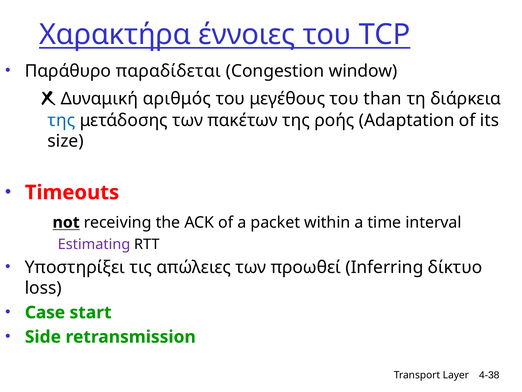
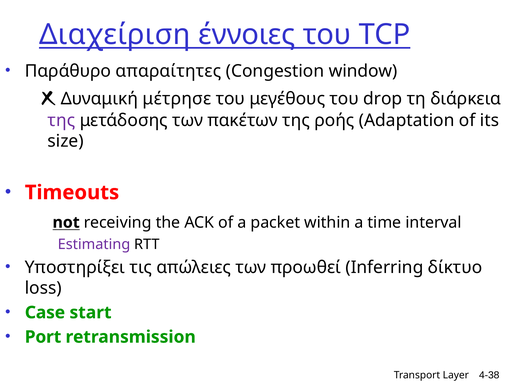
Χαρακτήρα: Χαρακτήρα -> Διαχείριση (115, 35)
παραδίδεται: παραδίδεται -> απαραίτητες (168, 71)
αριθμός: αριθμός -> μέτρησε (177, 99)
than: than -> drop (383, 99)
της colour: blue -> purple (61, 120)
Side: Side -> Port (43, 337)
